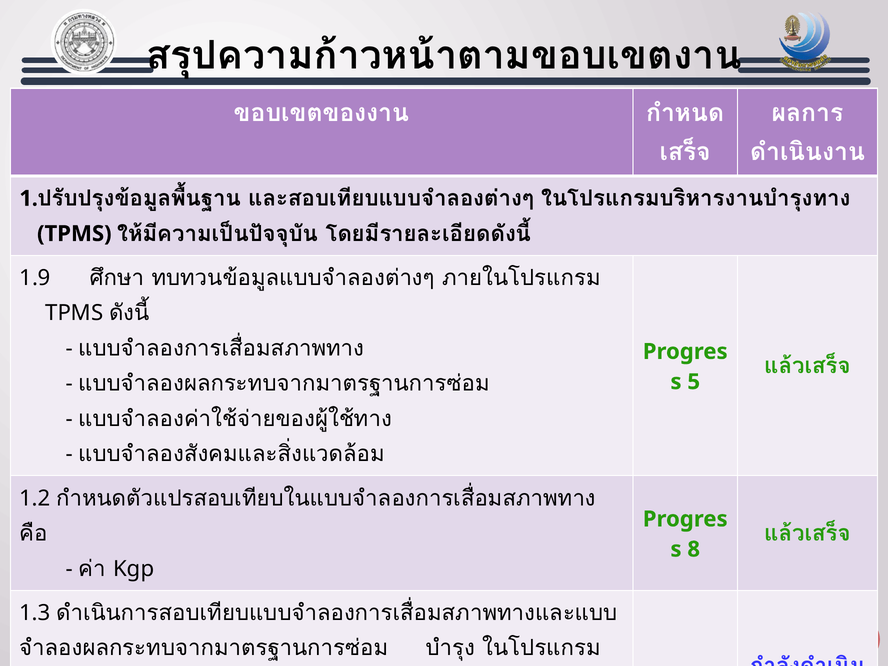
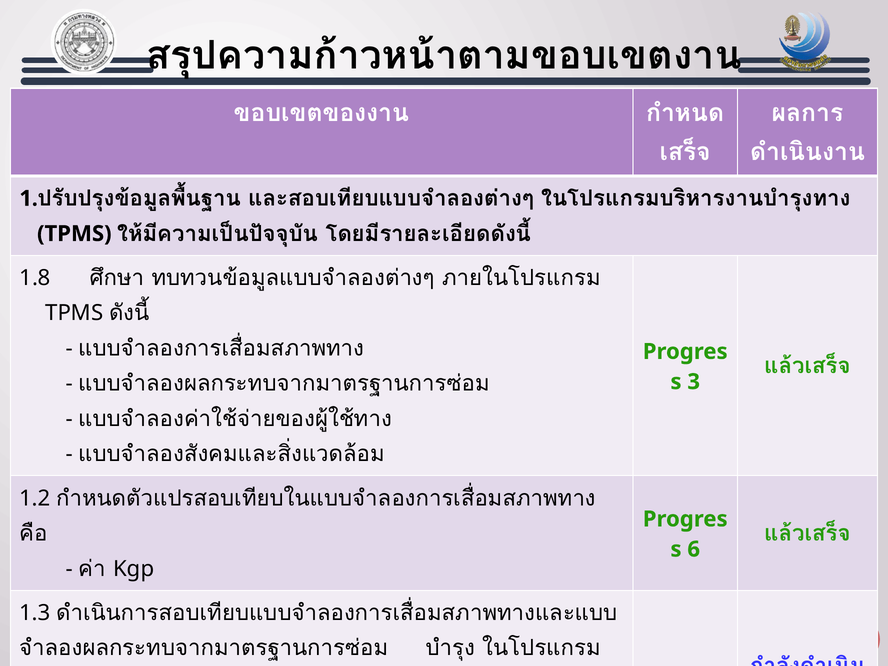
1.9: 1.9 -> 1.8 (35, 278)
5: 5 -> 3 (694, 382)
8: 8 -> 6 (694, 549)
